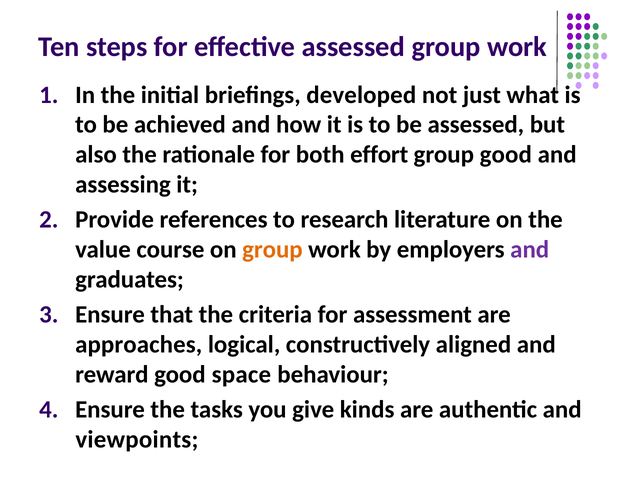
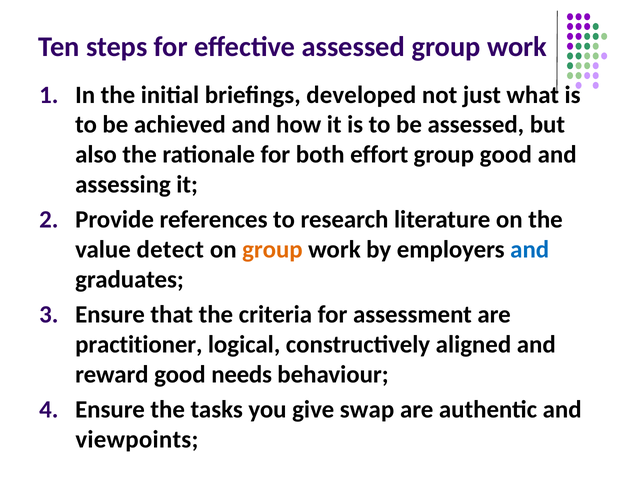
course: course -> detect (170, 250)
and colour: purple -> blue (530, 250)
approaches: approaches -> practitioner (139, 345)
space: space -> needs (242, 375)
kinds: kinds -> swap (367, 410)
